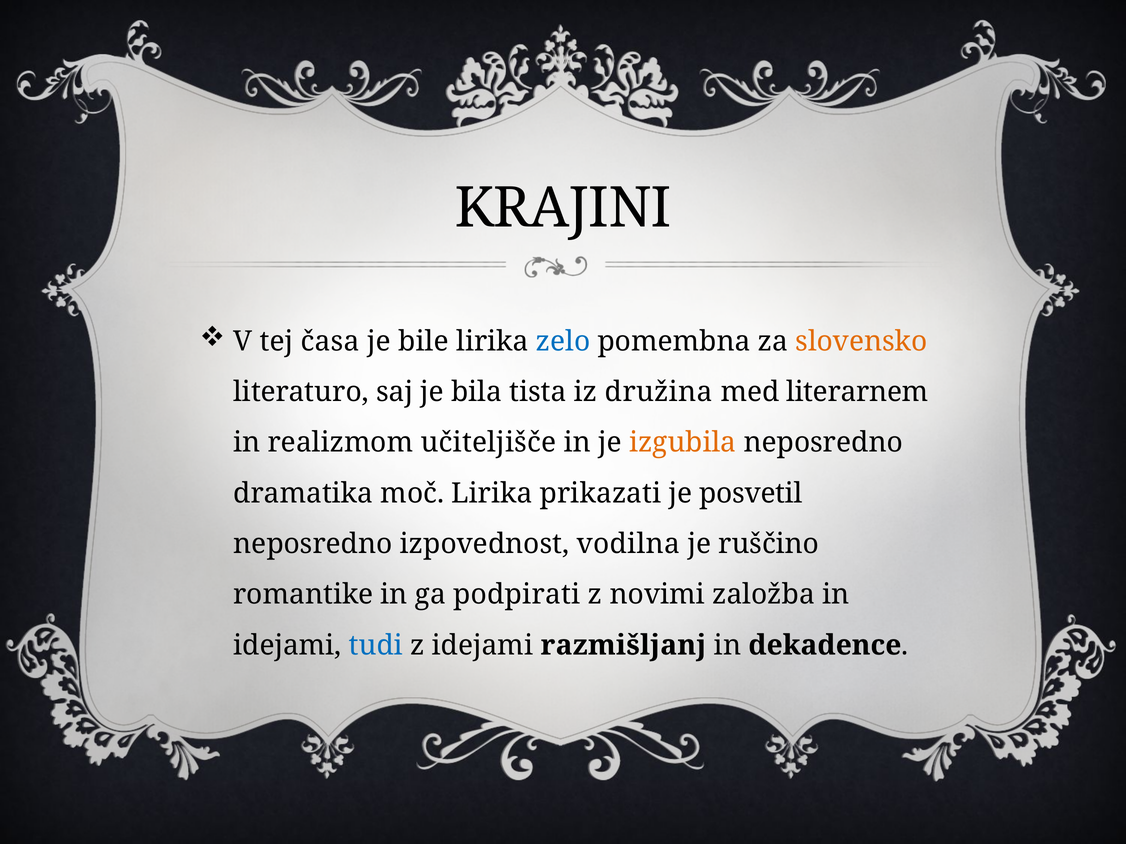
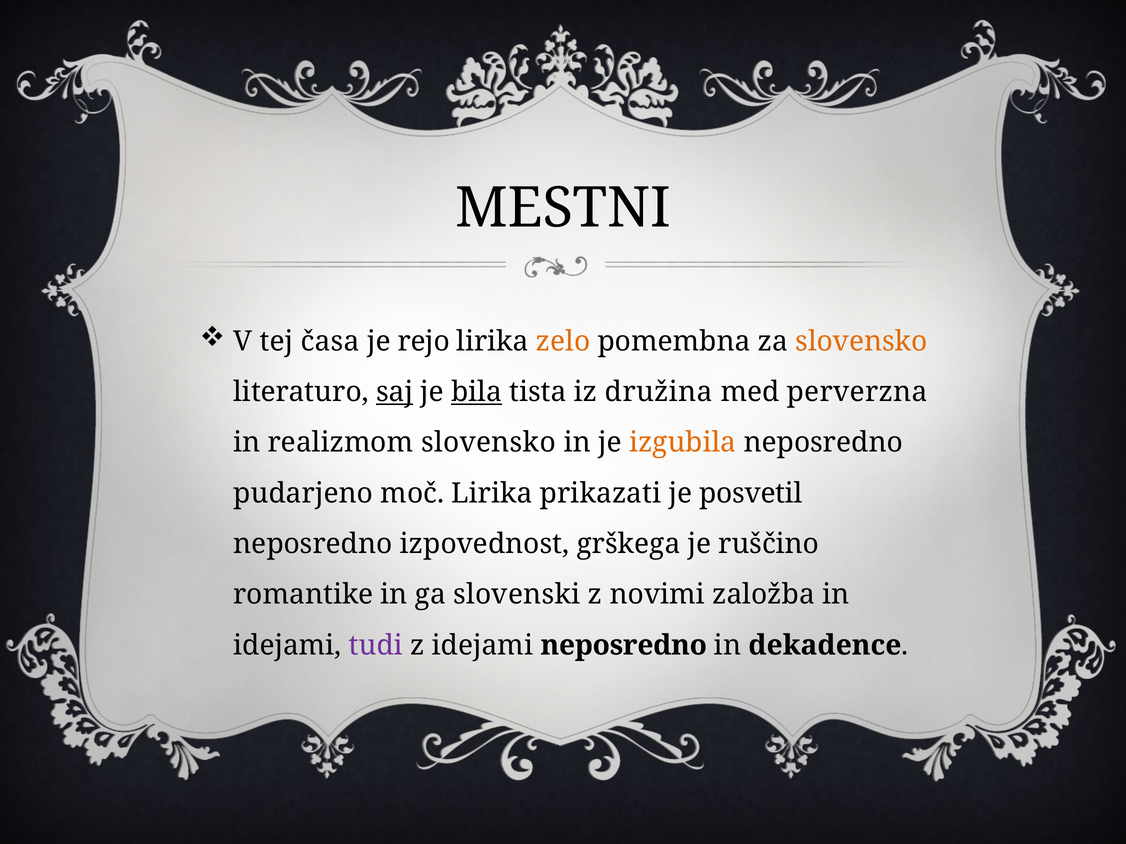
KRAJINI: KRAJINI -> MESTNI (563, 208)
bile: bile -> rejo (424, 342)
zelo colour: blue -> orange (563, 342)
saj underline: none -> present (395, 392)
bila underline: none -> present (477, 392)
literarnem: literarnem -> perverzna (857, 392)
realizmom učiteljišče: učiteljišče -> slovensko (488, 443)
dramatika: dramatika -> pudarjeno (303, 494)
vodilna: vodilna -> grškega (629, 544)
podpirati: podpirati -> slovenski (517, 595)
tudi colour: blue -> purple (376, 646)
idejami razmišljanj: razmišljanj -> neposredno (624, 646)
